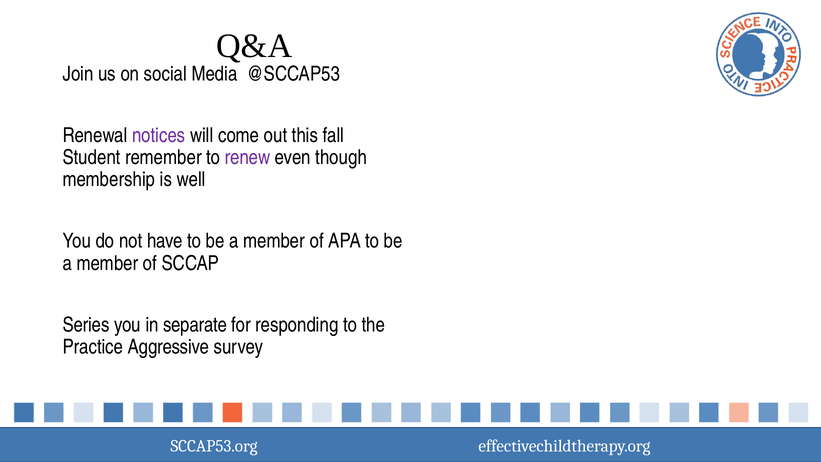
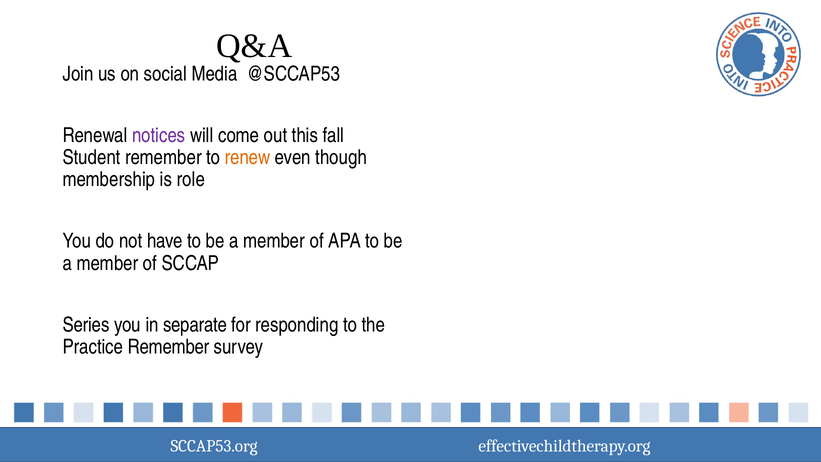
renew colour: purple -> orange (248, 157)
well: well -> role (191, 180)
Practice Aggressive: Aggressive -> Remember (169, 347)
